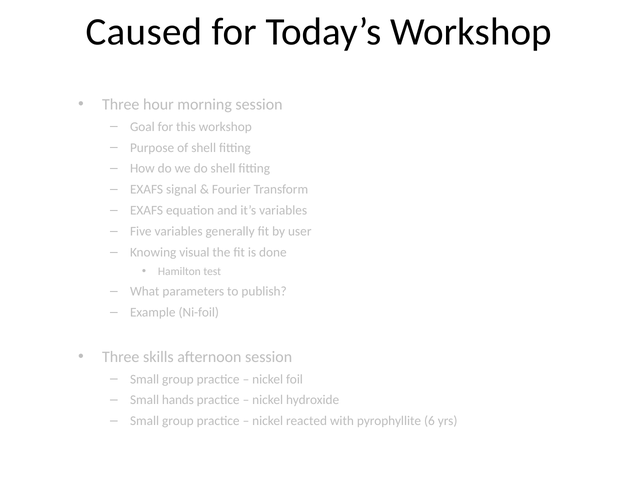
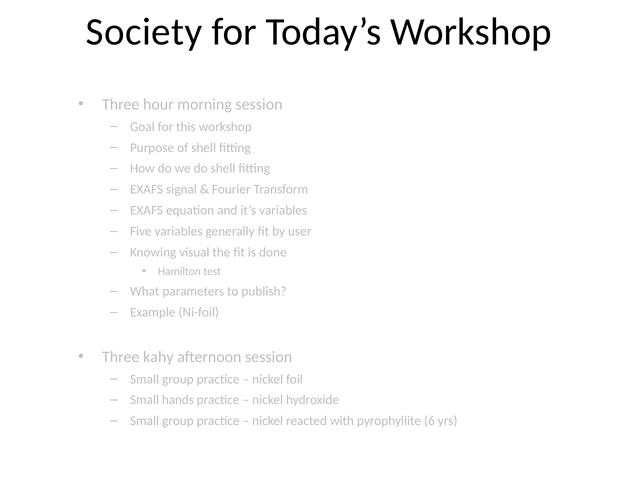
Caused: Caused -> Society (144, 32)
skills: skills -> kahy (158, 356)
